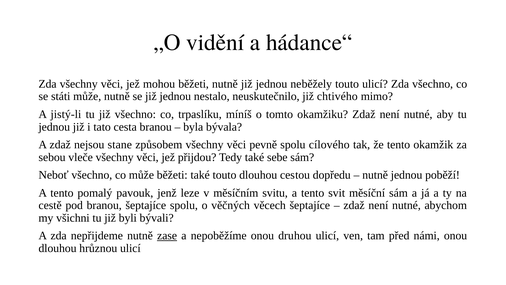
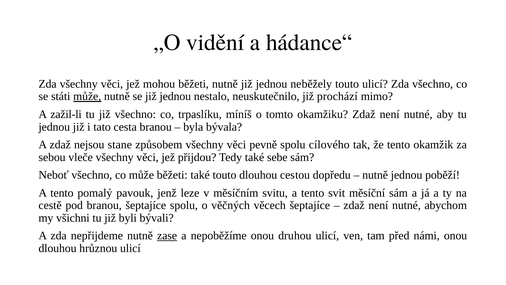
může underline: none -> present (87, 96)
chtivého: chtivého -> prochází (337, 96)
jistý-li: jistý-li -> zažil-li (66, 114)
